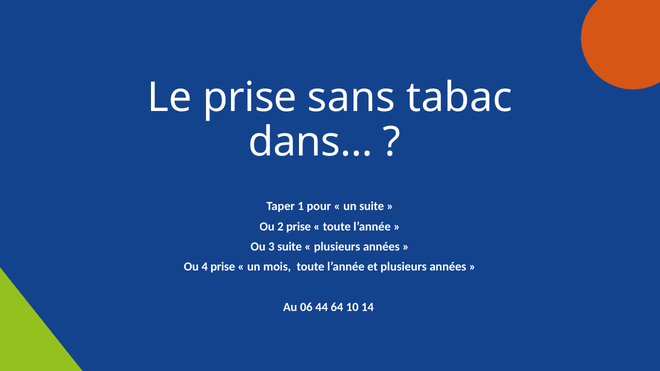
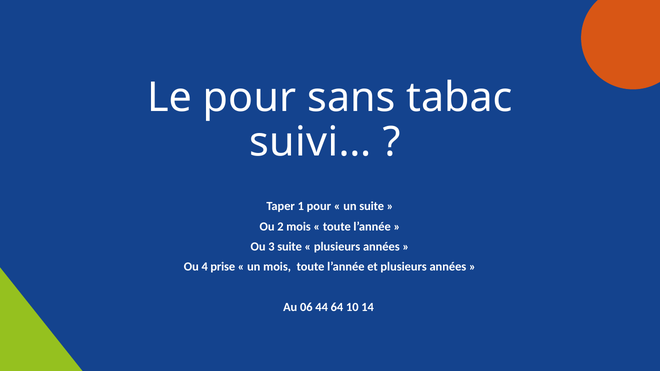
Le prise: prise -> pour (250, 98)
dans…: dans… -> suivi… (310, 142)
2 prise: prise -> mois (299, 227)
